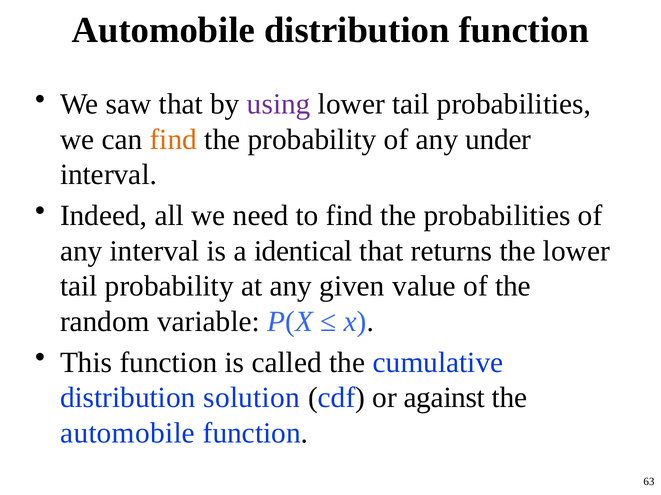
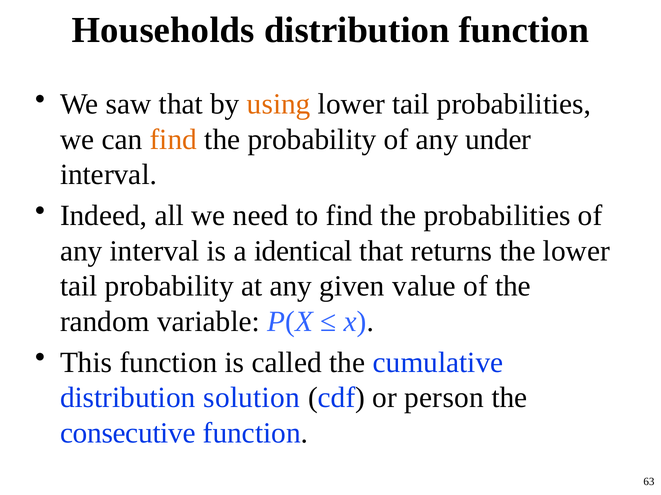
Automobile: Automobile -> Households (163, 30)
using colour: purple -> orange (279, 104)
against: against -> person (444, 398)
automobile: automobile -> consecutive (128, 433)
